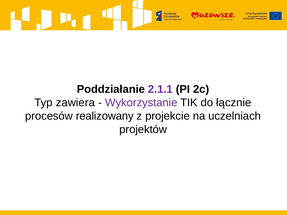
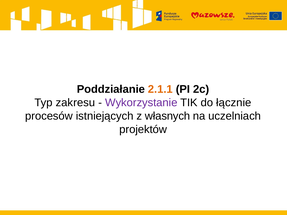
2.1.1 colour: purple -> orange (160, 89)
zawiera: zawiera -> zakresu (75, 103)
realizowany: realizowany -> istniejących (105, 116)
projekcie: projekcie -> własnych (168, 116)
